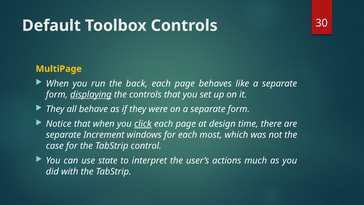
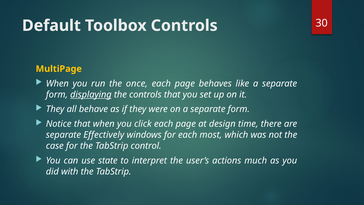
back: back -> once (137, 83)
click underline: present -> none (143, 124)
Increment: Increment -> Effectively (104, 135)
